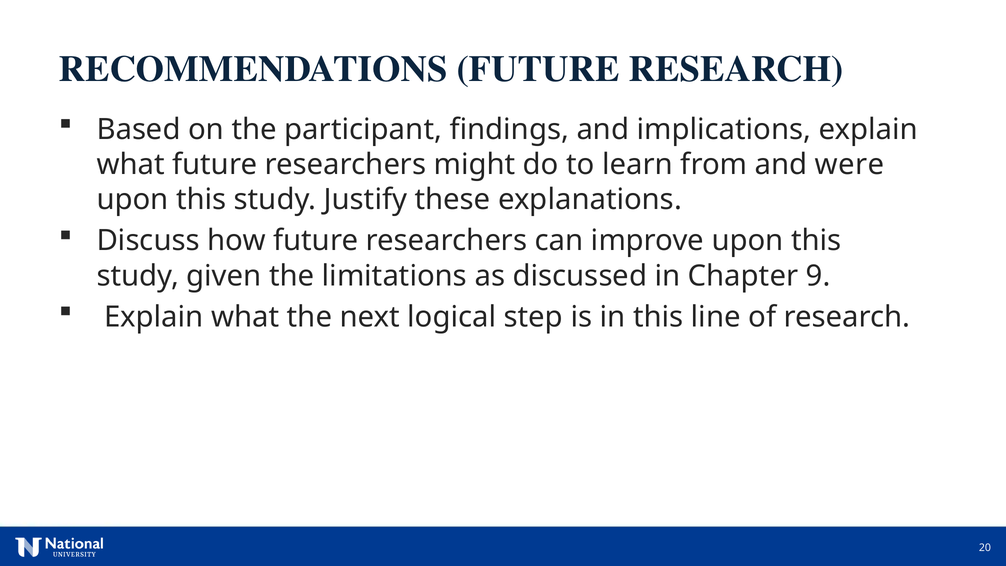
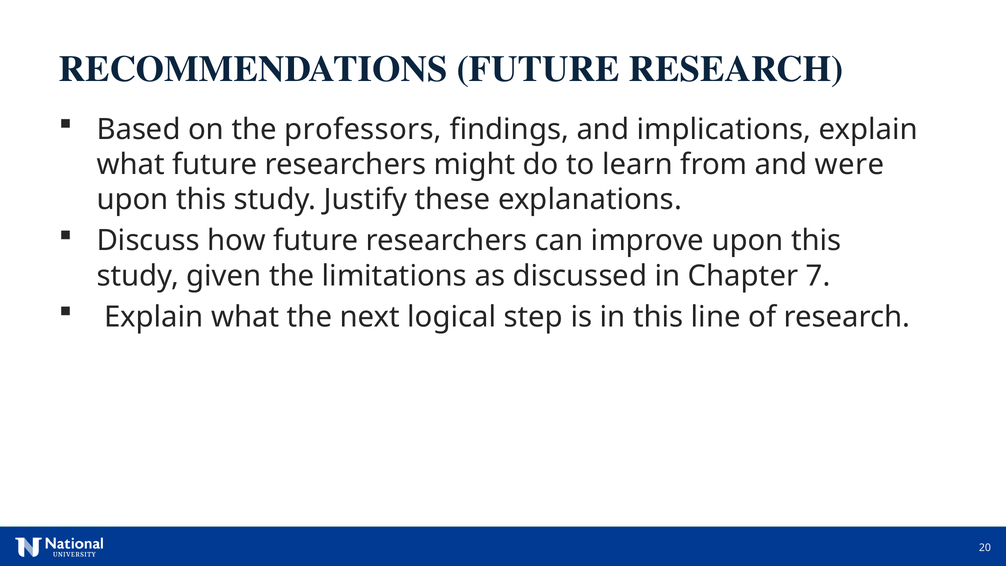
participant: participant -> professors (363, 129)
9: 9 -> 7 (818, 276)
